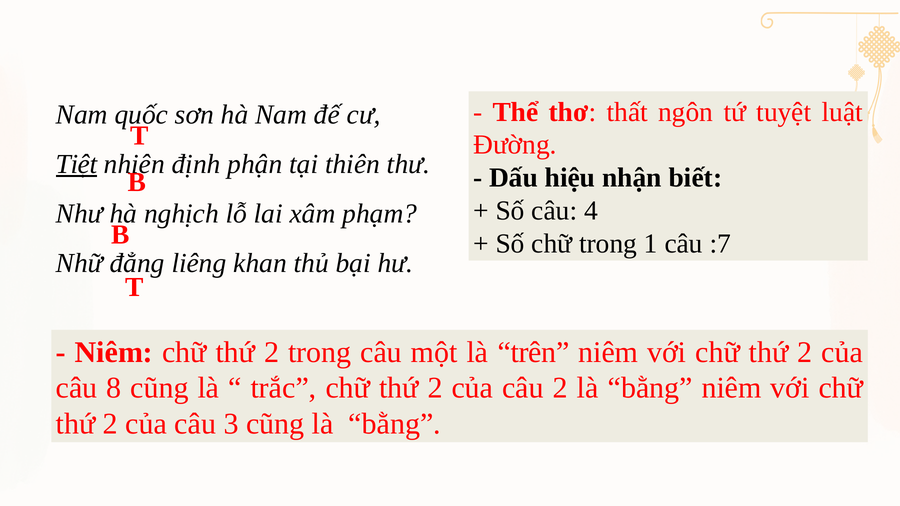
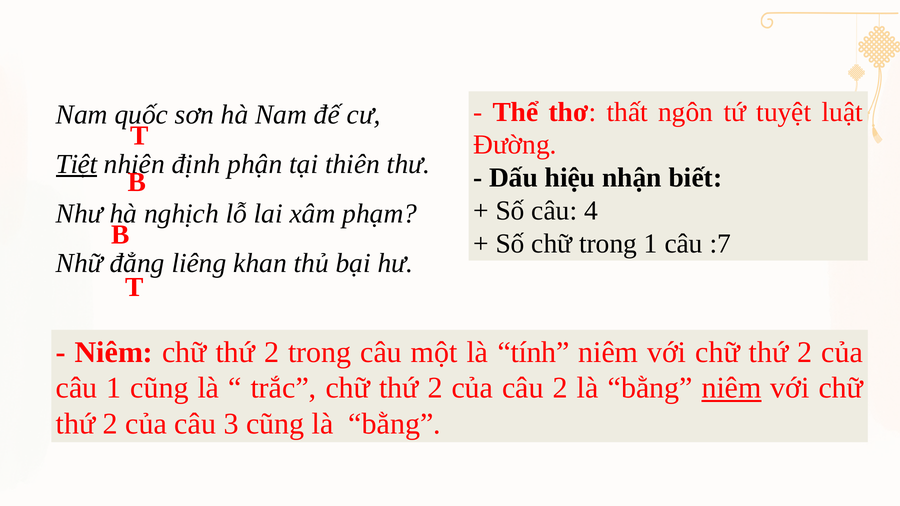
trên: trên -> tính (534, 352)
câu 8: 8 -> 1 (114, 388)
niêm underline: none -> present (732, 388)
